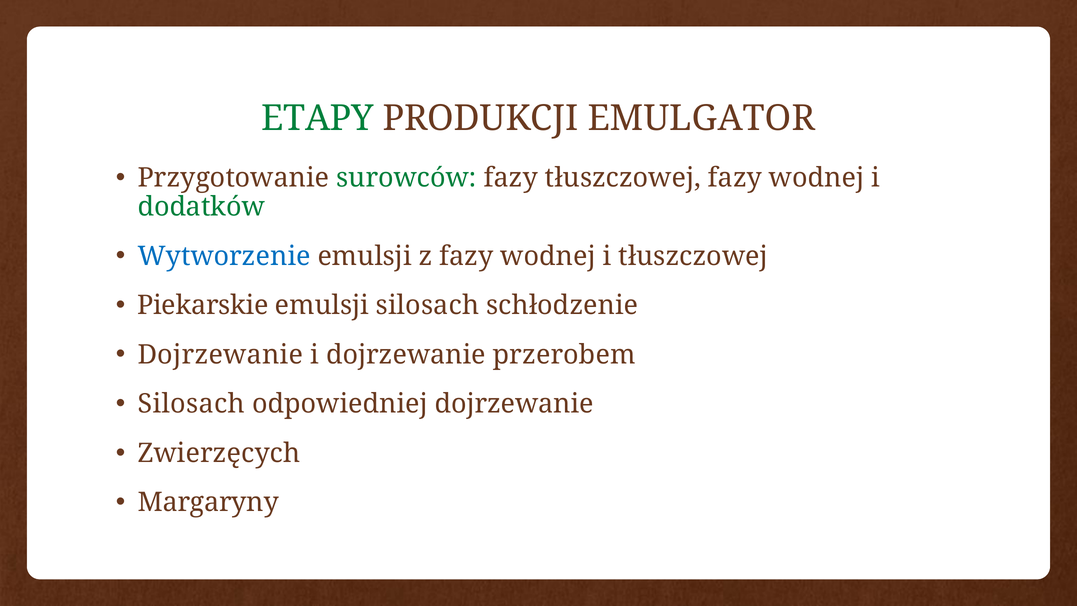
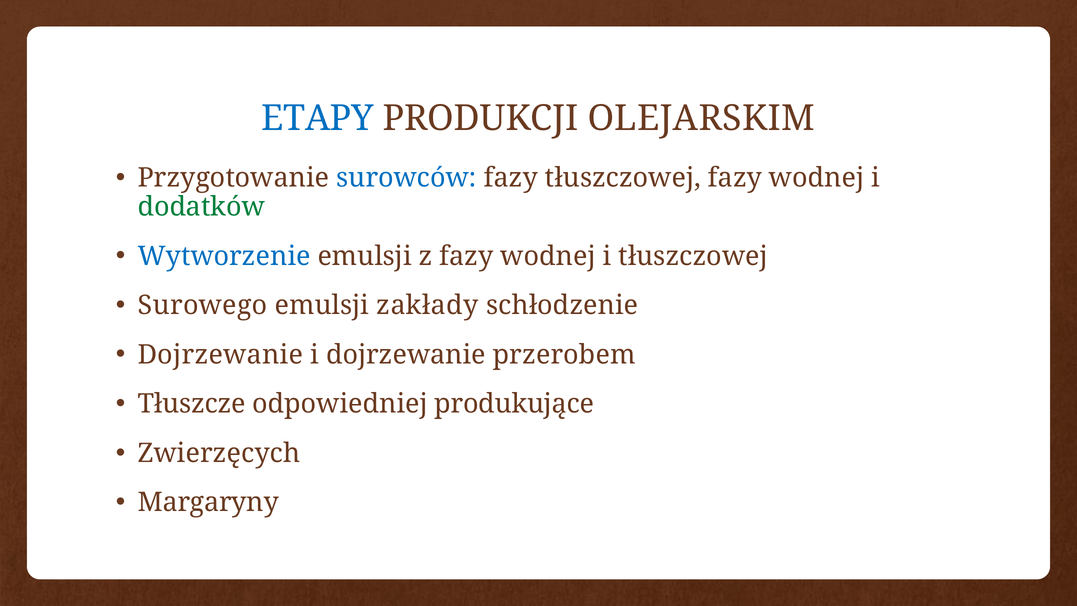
ETAPY colour: green -> blue (318, 118)
EMULGATOR: EMULGATOR -> OLEJARSKIM (701, 118)
surowców colour: green -> blue (406, 178)
Piekarskie: Piekarskie -> Surowego (203, 305)
emulsji silosach: silosach -> zakłady (427, 305)
Silosach: Silosach -> Tłuszcze (192, 404)
odpowiedniej dojrzewanie: dojrzewanie -> produkujące (514, 404)
